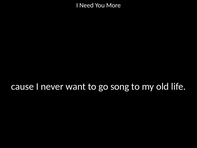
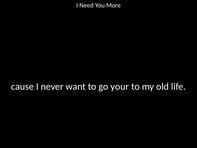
song: song -> your (120, 86)
